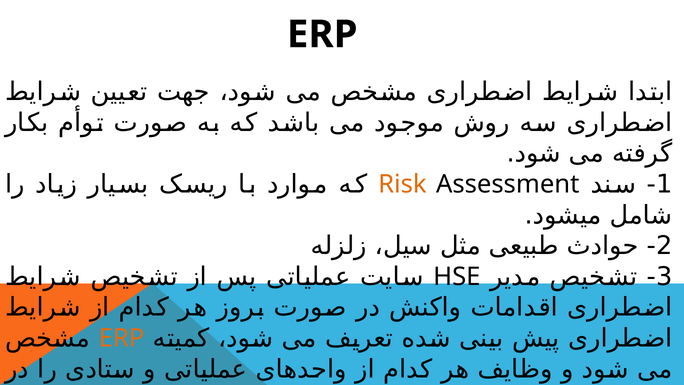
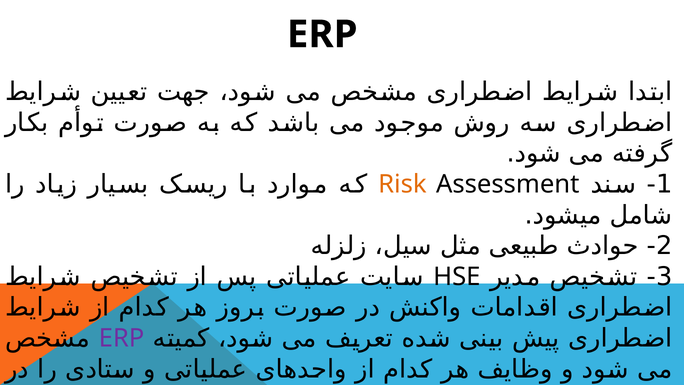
ERP colour: orange -> purple (122, 338)
